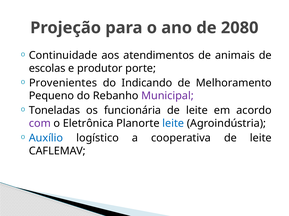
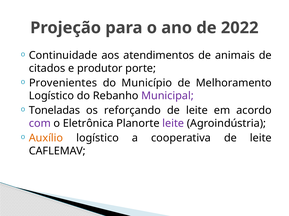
2080: 2080 -> 2022 (240, 28)
escolas: escolas -> citados (47, 69)
Indicando: Indicando -> Município (147, 83)
Pequeno: Pequeno -> Logístico (51, 96)
funcionária: funcionária -> reforçando (132, 111)
leite colour: blue -> purple (173, 124)
Auxílio colour: blue -> orange (46, 138)
